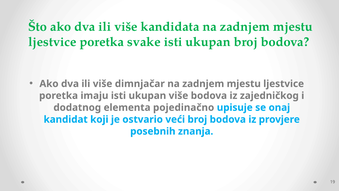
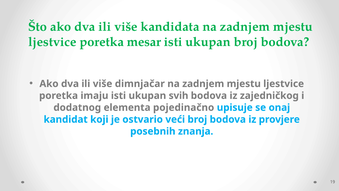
svake: svake -> mesar (144, 42)
ukupan više: više -> svih (179, 96)
